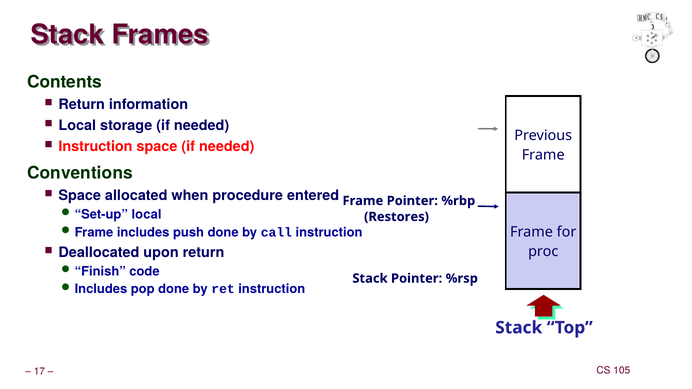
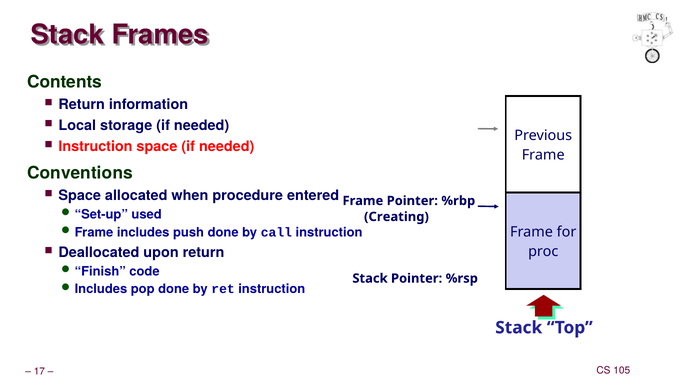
local: local -> used (147, 215)
Restores: Restores -> Creating (396, 217)
